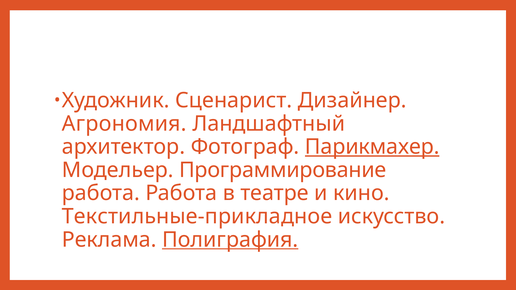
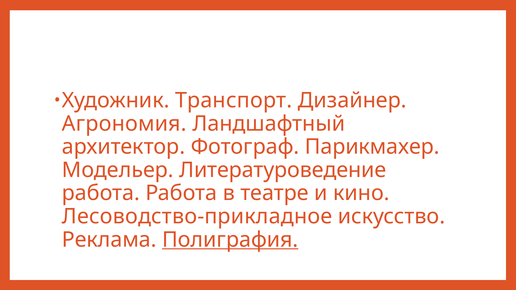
Сценарист: Сценарист -> Транспорт (234, 100)
Парикмахер underline: present -> none (372, 147)
Программирование: Программирование -> Литературоведение (283, 170)
Текстильные-прикладное: Текстильные-прикладное -> Лесоводство-прикладное (197, 217)
